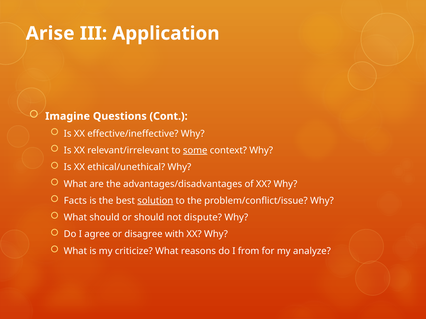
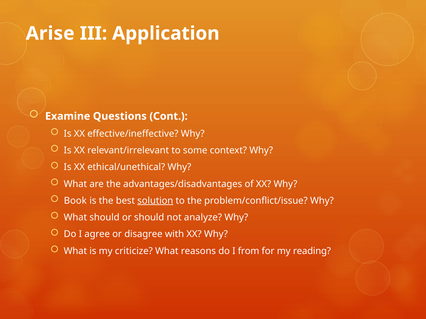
Imagine: Imagine -> Examine (68, 116)
some underline: present -> none (195, 151)
Facts: Facts -> Book (75, 201)
dispute: dispute -> analyze (203, 218)
analyze: analyze -> reading (312, 251)
